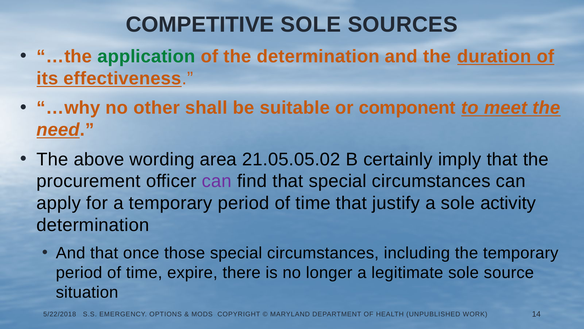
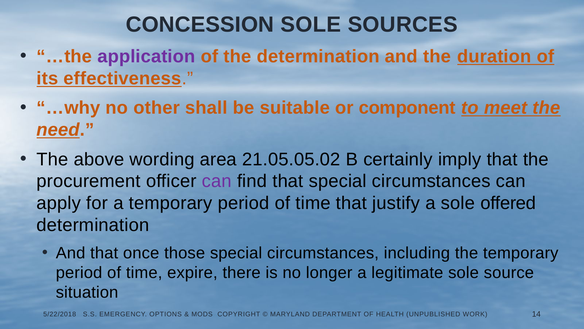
COMPETITIVE: COMPETITIVE -> CONCESSION (200, 25)
application colour: green -> purple (146, 56)
activity: activity -> offered (508, 203)
